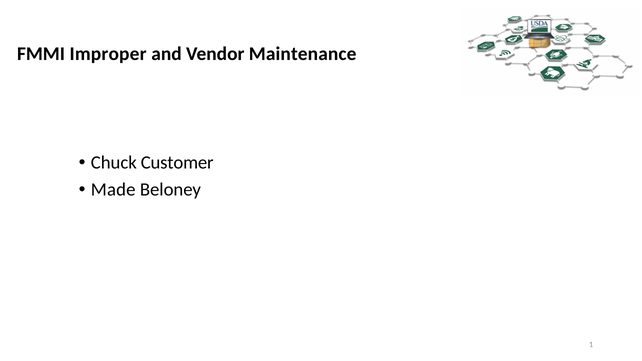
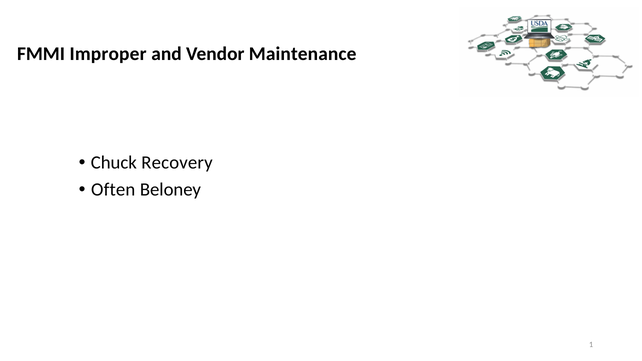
Customer: Customer -> Recovery (177, 163)
Made: Made -> Often (113, 190)
